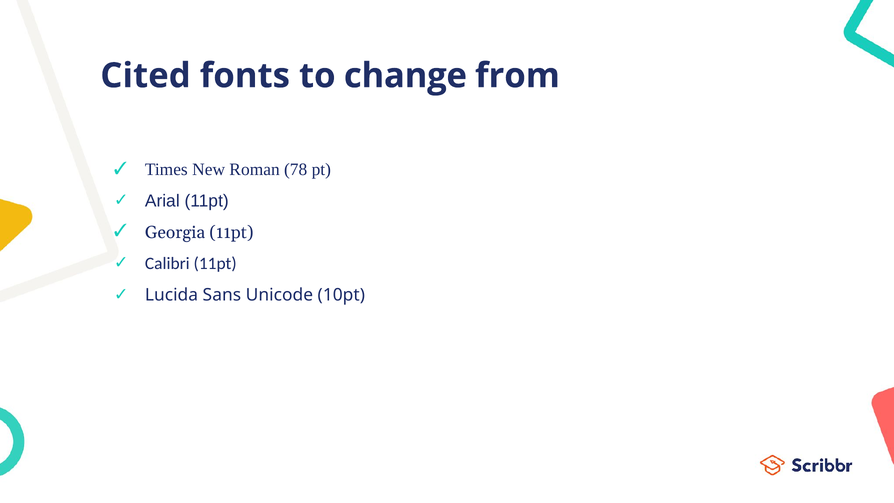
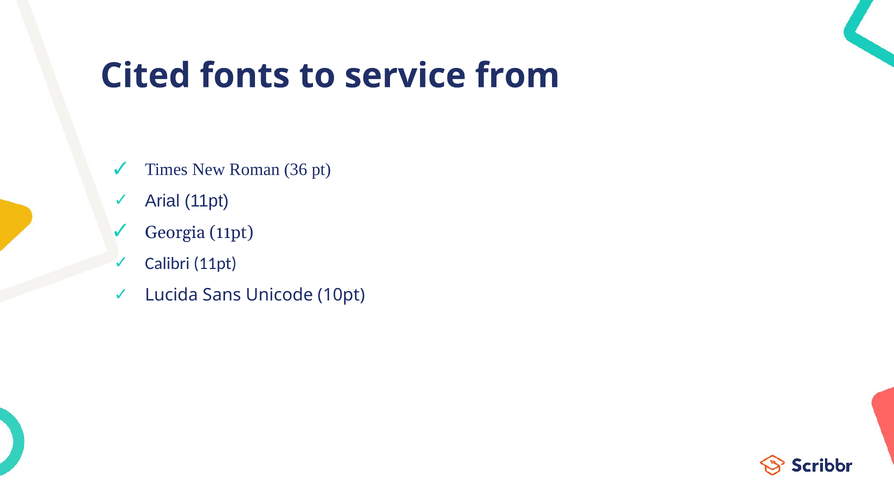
change: change -> service (405, 76)
78: 78 -> 36 (296, 170)
